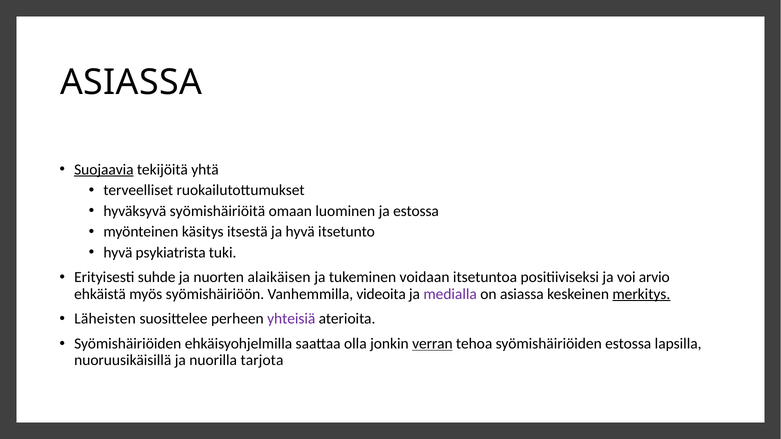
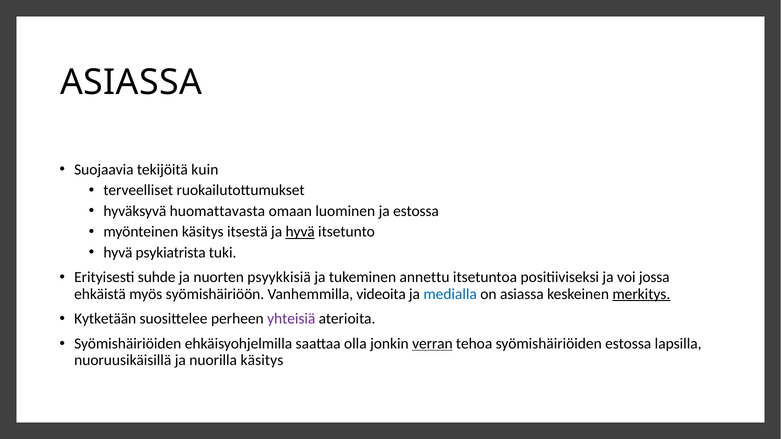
Suojaavia underline: present -> none (104, 170)
yhtä: yhtä -> kuin (205, 170)
syömishäiriöitä: syömishäiriöitä -> huomattavasta (217, 211)
hyvä underline: none -> present (300, 232)
alaikäisen: alaikäisen -> psyykkisiä (279, 278)
voidaan: voidaan -> annettu (425, 278)
arvio: arvio -> jossa (654, 278)
medialla colour: purple -> blue (450, 294)
Läheisten: Läheisten -> Kytketään (105, 319)
nuorilla tarjota: tarjota -> käsitys (262, 361)
